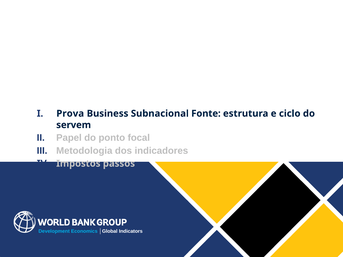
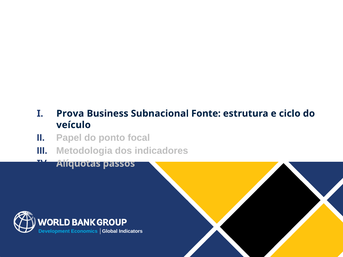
servem: servem -> veículo (74, 125)
Impostos: Impostos -> Alíquotas (78, 164)
